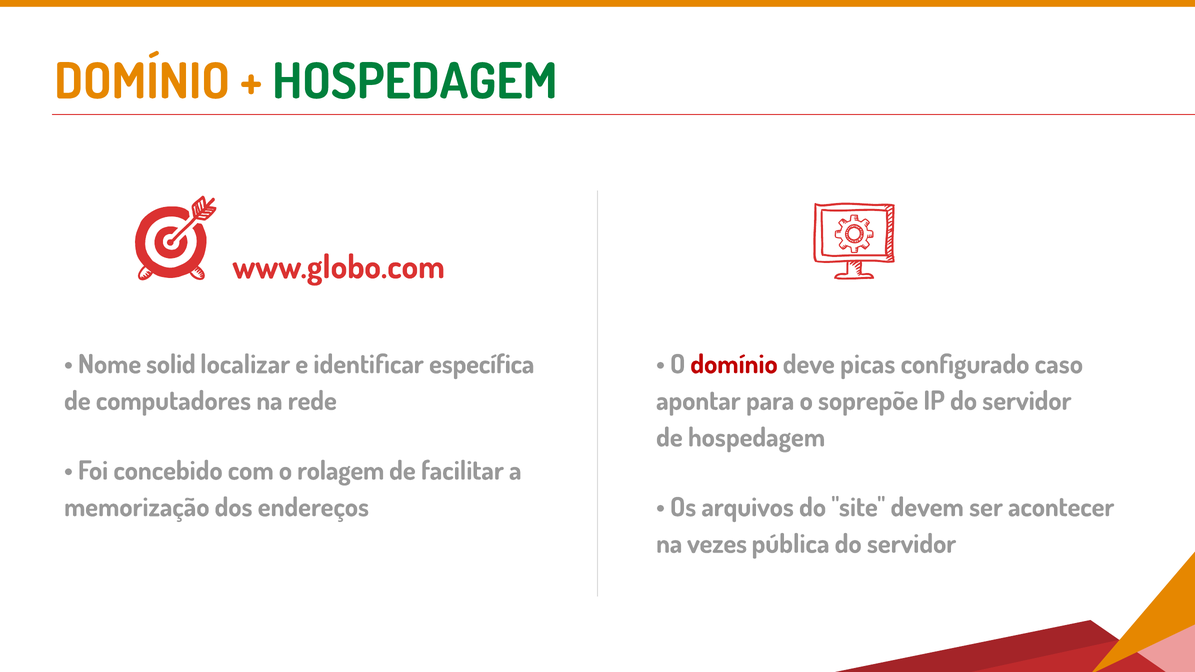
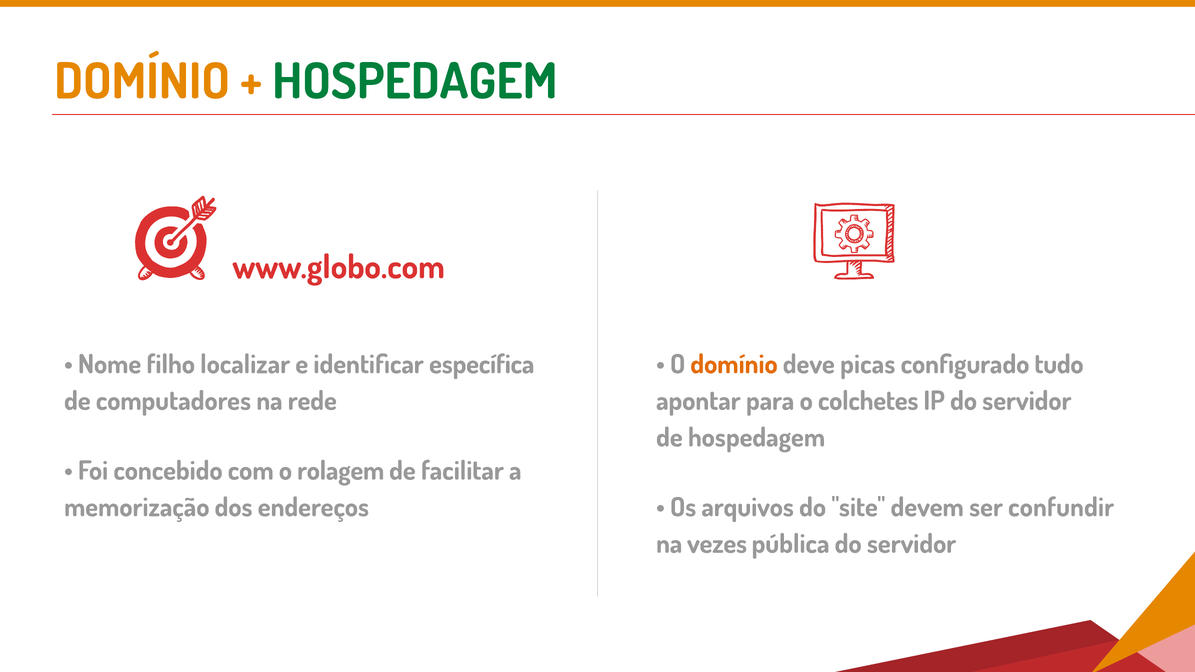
solid: solid -> filho (171, 365)
domínio colour: red -> orange (734, 365)
caso: caso -> tudo (1059, 365)
soprepõe: soprepõe -> colchetes (868, 401)
acontecer: acontecer -> confundir (1061, 508)
